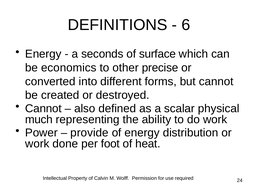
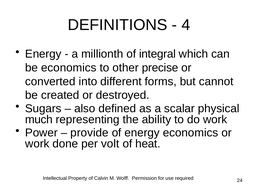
6: 6 -> 4 (186, 25)
seconds: seconds -> millionth (102, 54)
surface: surface -> integral (157, 54)
Cannot: Cannot -> Sugars (43, 109)
energy distribution: distribution -> economics (191, 133)
foot: foot -> volt (110, 144)
